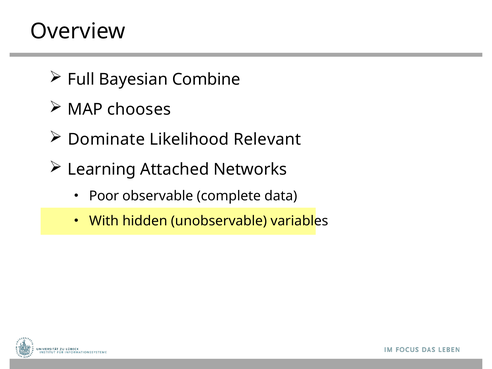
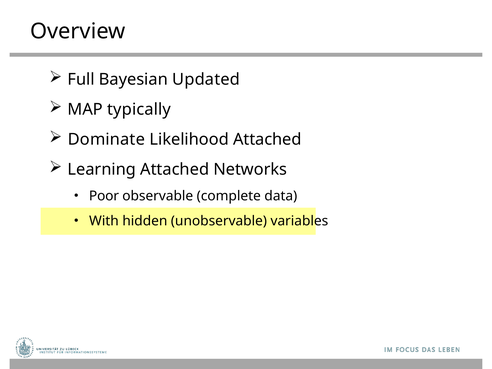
Combine: Combine -> Updated (206, 80)
chooses: chooses -> typically (139, 110)
Likelihood Relevant: Relevant -> Attached (267, 140)
